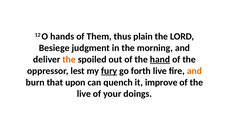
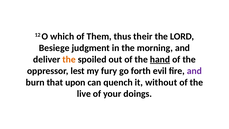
hands: hands -> which (62, 36)
plain: plain -> their (143, 36)
fury underline: present -> none (109, 71)
forth live: live -> evil (160, 71)
and colour: orange -> purple (194, 71)
improve: improve -> without (161, 82)
